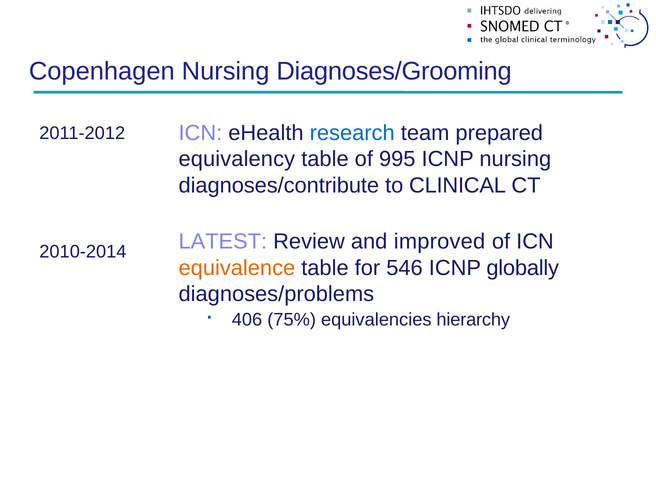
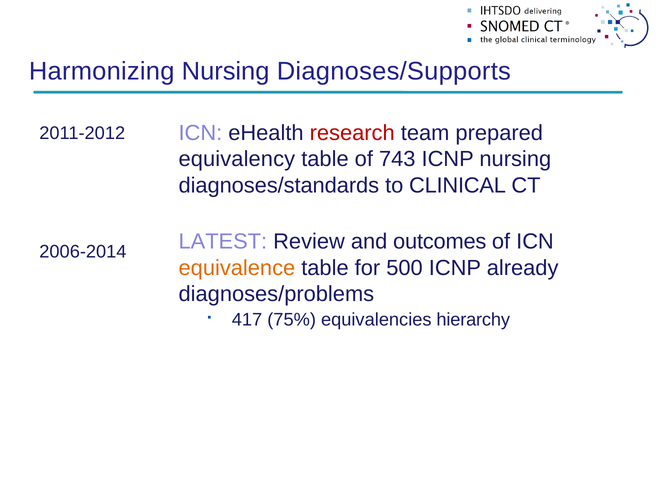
Copenhagen: Copenhagen -> Harmonizing (102, 71)
Diagnoses/Grooming: Diagnoses/Grooming -> Diagnoses/Supports (394, 71)
research colour: blue -> red (352, 133)
995: 995 -> 743 (397, 159)
diagnoses/contribute: diagnoses/contribute -> diagnoses/standards (279, 185)
improved: improved -> outcomes (440, 242)
2010-2014: 2010-2014 -> 2006-2014 (83, 252)
546: 546 -> 500 (405, 268)
globally: globally -> already (523, 268)
406: 406 -> 417 (247, 320)
